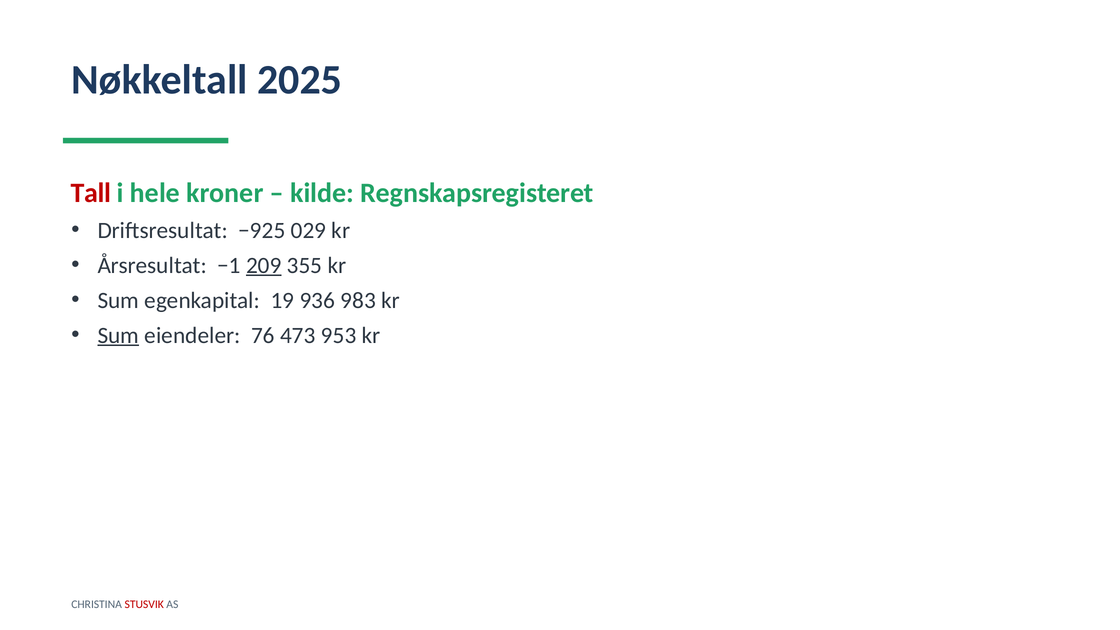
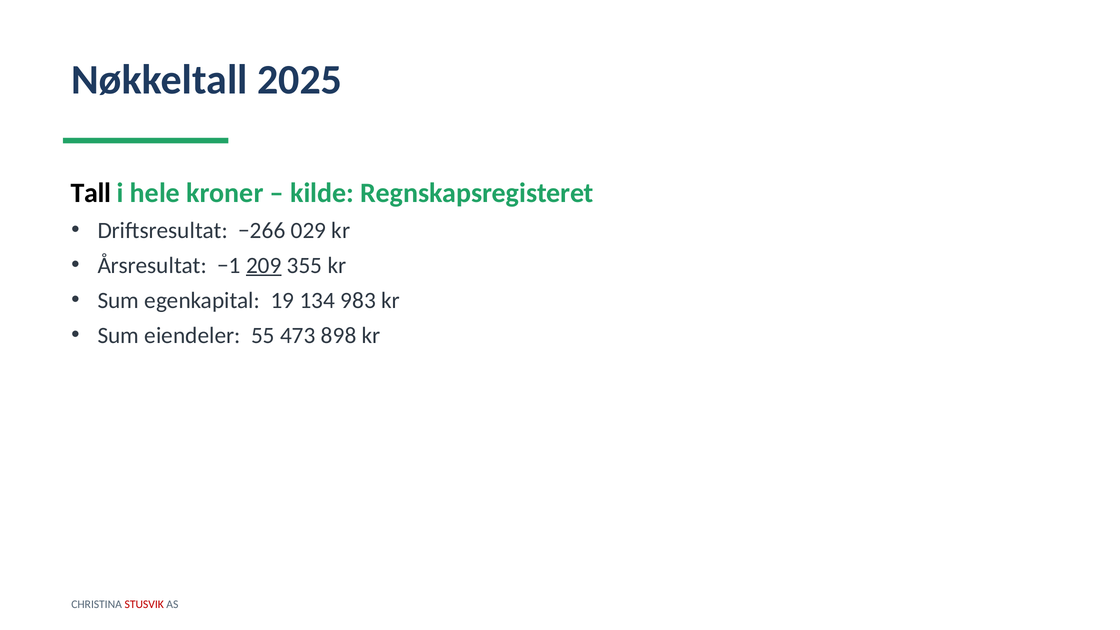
Tall colour: red -> black (91, 193)
−925: −925 -> −266 (262, 230)
936: 936 -> 134 (317, 300)
Sum underline: present -> none (118, 335)
76: 76 -> 55 (263, 335)
953: 953 -> 898 (339, 335)
